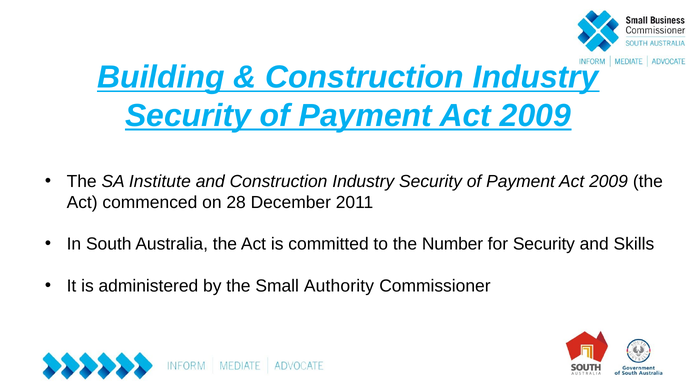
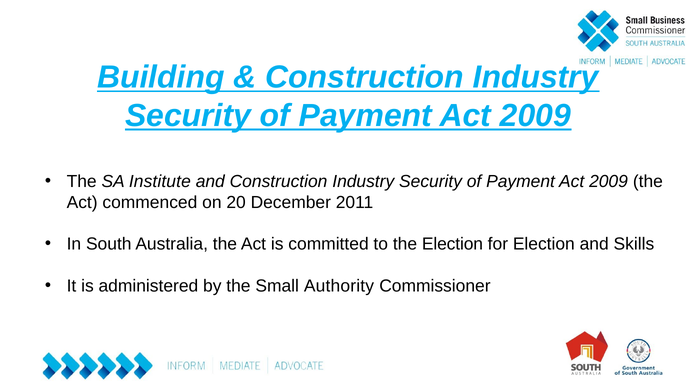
28: 28 -> 20 (236, 202)
the Number: Number -> Election (452, 244)
for Security: Security -> Election (544, 244)
